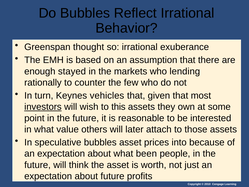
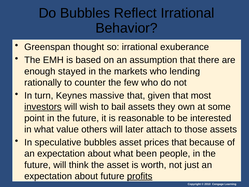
vehicles: vehicles -> massive (107, 96)
this: this -> bail (118, 107)
prices into: into -> that (179, 142)
profits underline: none -> present (140, 176)
